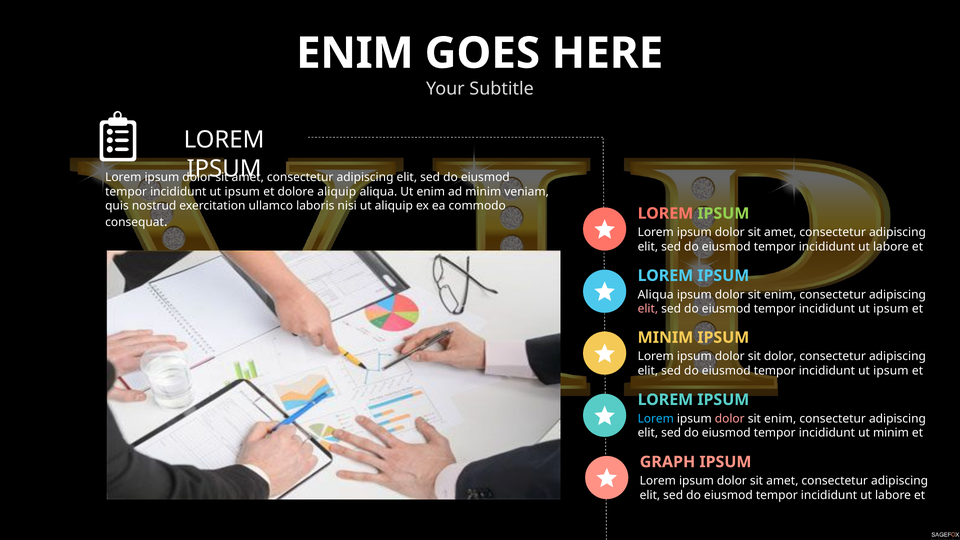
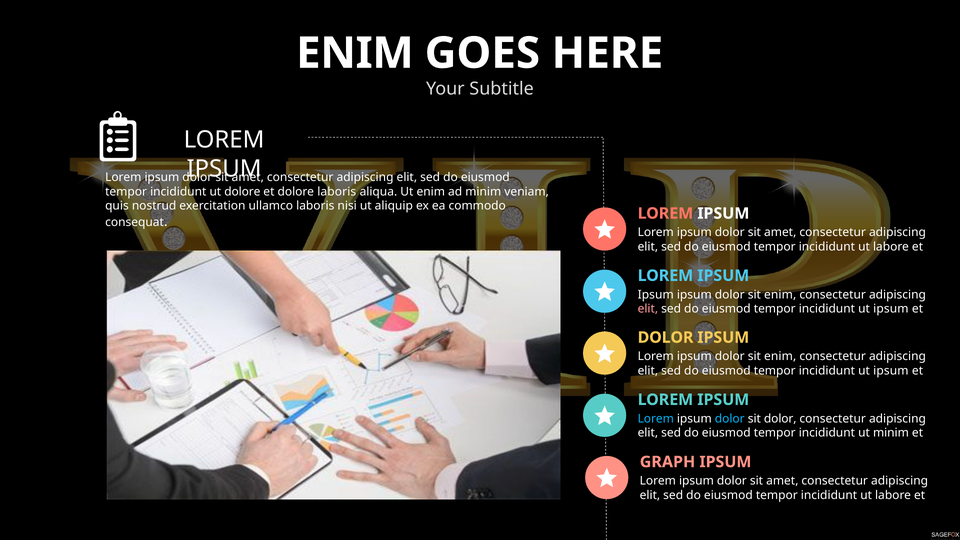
ipsum: ipsum -> dolore (242, 192)
dolore aliquip: aliquip -> laboris (337, 192)
IPSUM colour: light green -> white (723, 213)
Aliqua: Aliqua -> Ipsum (656, 295)
MINIM: MINIM -> DOLOR (666, 337)
dolor: dolor -> enim (780, 356)
dolor colour: pink -> light blue (730, 419)
enim: enim -> dolor (780, 419)
